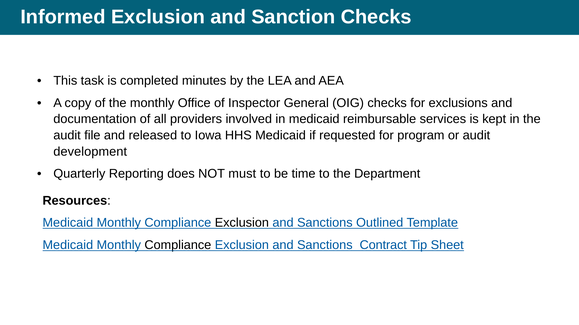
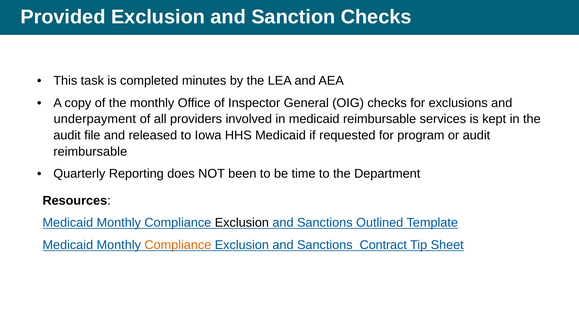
Informed: Informed -> Provided (63, 17)
documentation: documentation -> underpayment (95, 119)
development: development -> reimbursable (90, 152)
must: must -> been (242, 174)
Compliance colour: black -> orange (178, 245)
